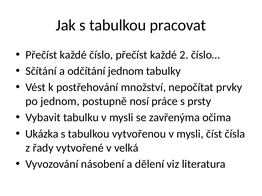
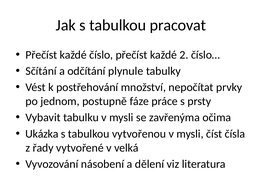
odčítání jednom: jednom -> plynule (126, 71)
nosí: nosí -> fáze (139, 102)
